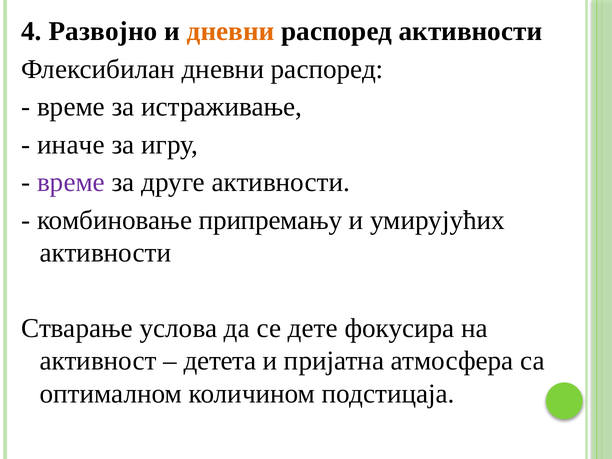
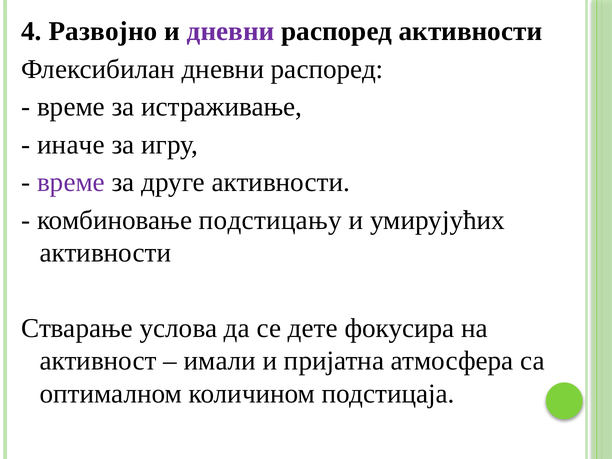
дневни colour: orange -> purple (231, 31)
припремању: припремању -> подстицању (270, 220)
детета: детета -> имали (220, 361)
